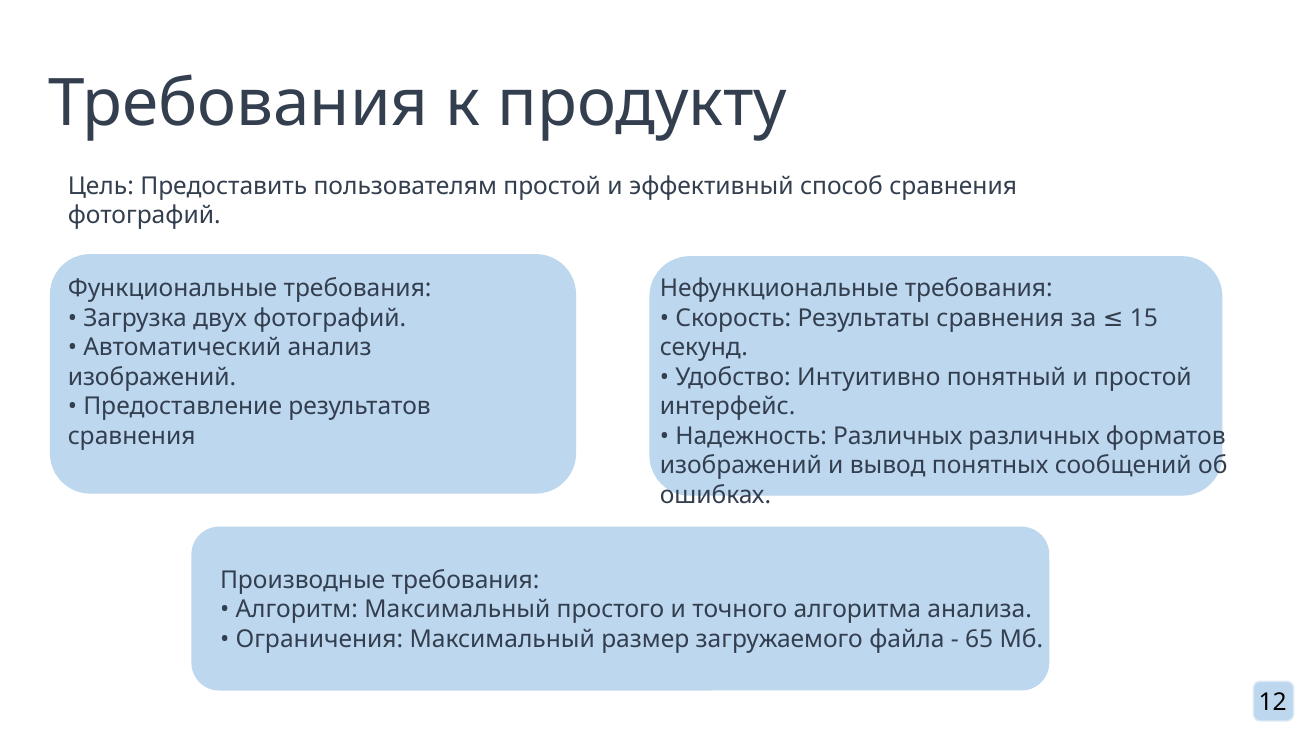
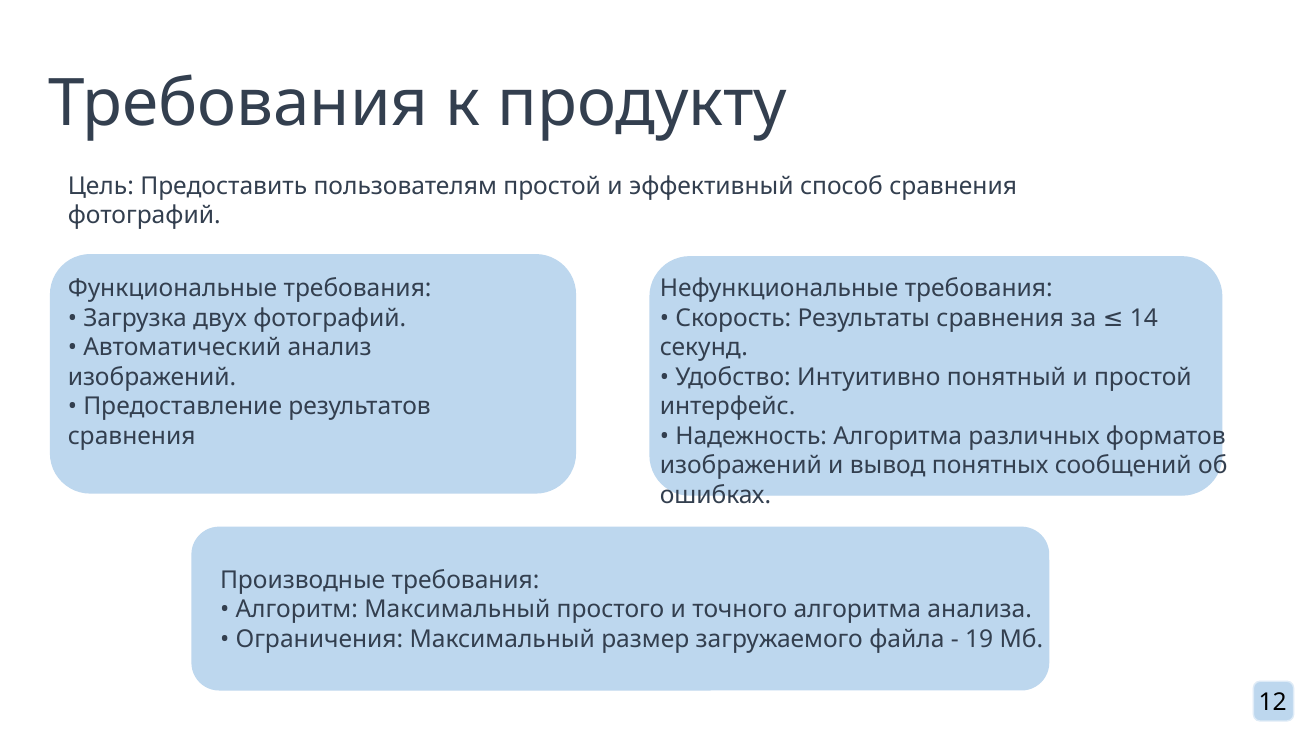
15: 15 -> 14 (1144, 318)
Надежность Различных: Различных -> Алгоритма (898, 436)
65: 65 -> 19 (979, 639)
